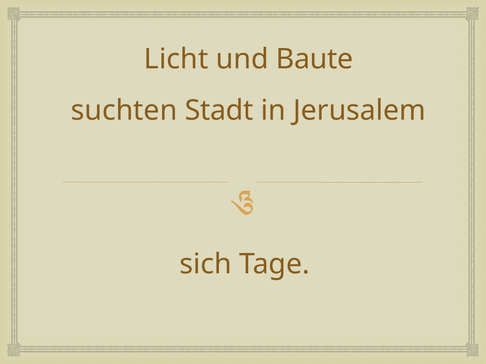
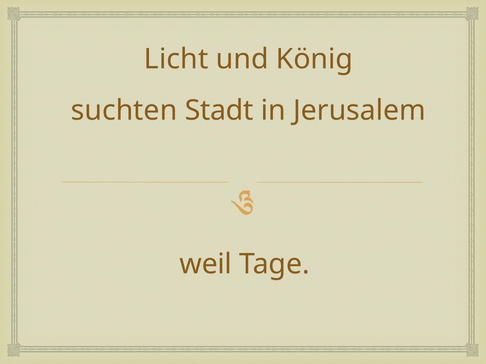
Baute: Baute -> König (314, 59)
sich: sich -> weil (206, 264)
